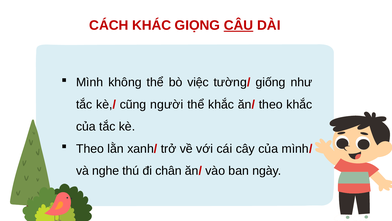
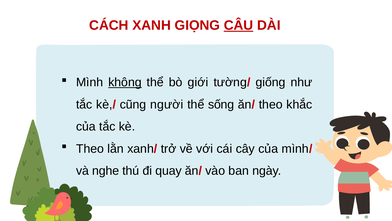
KHÁC: KHÁC -> XANH (152, 25)
không underline: none -> present (125, 82)
việc: việc -> giới (198, 82)
thể khắc: khắc -> sống (221, 104)
chân: chân -> quay (169, 171)
